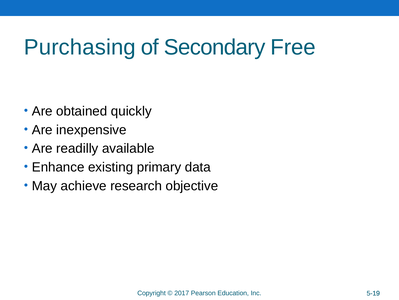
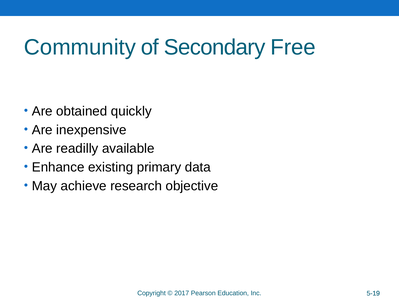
Purchasing: Purchasing -> Community (80, 47)
